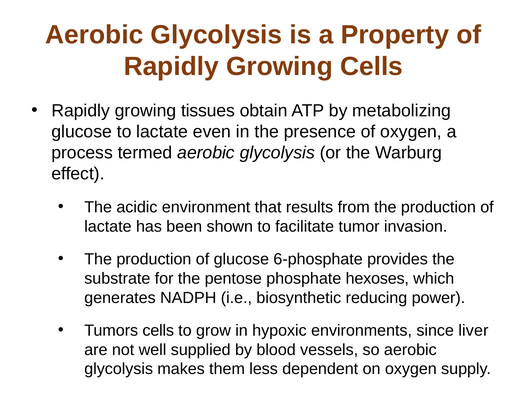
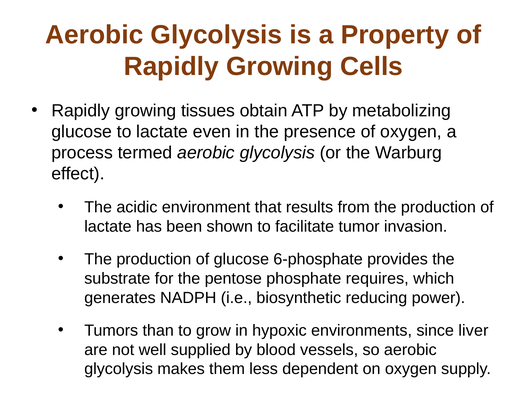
hexoses: hexoses -> requires (377, 279)
Tumors cells: cells -> than (158, 331)
